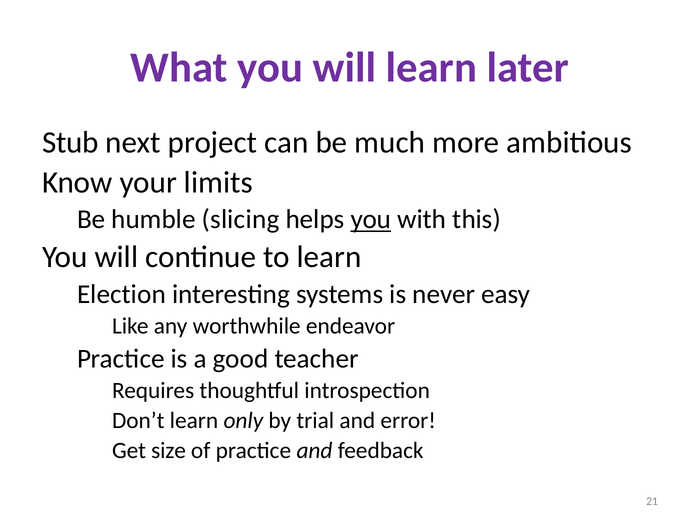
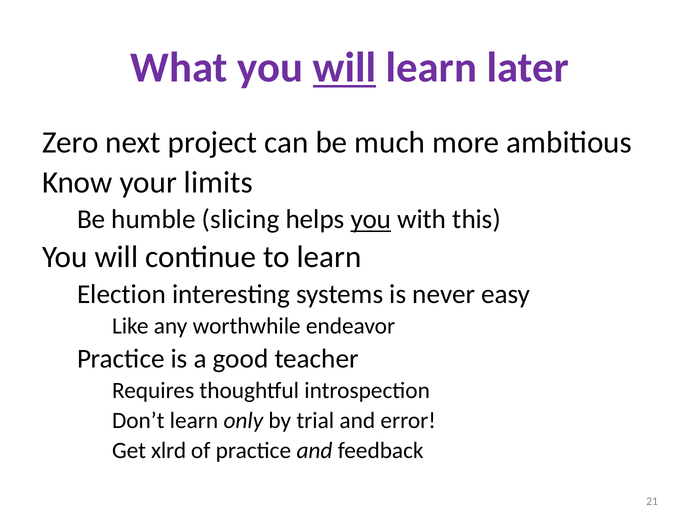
will underline: none -> present (344, 68)
Stub: Stub -> Zero (70, 143)
size: size -> xlrd (169, 450)
